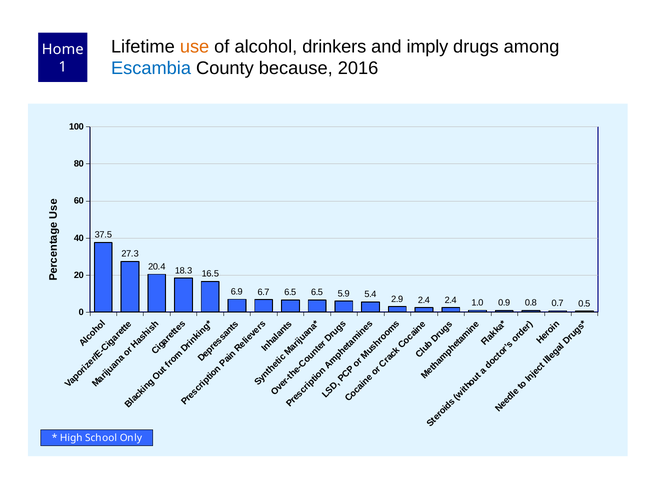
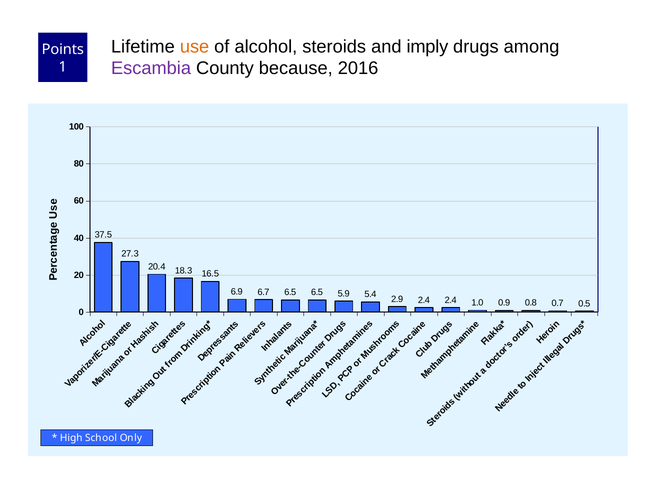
drinkers: drinkers -> steroids (334, 47)
Home: Home -> Points (63, 50)
Escambia colour: blue -> purple (151, 68)
